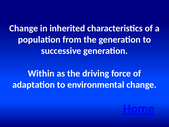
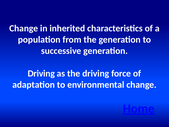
Within: Within -> Driving (41, 73)
